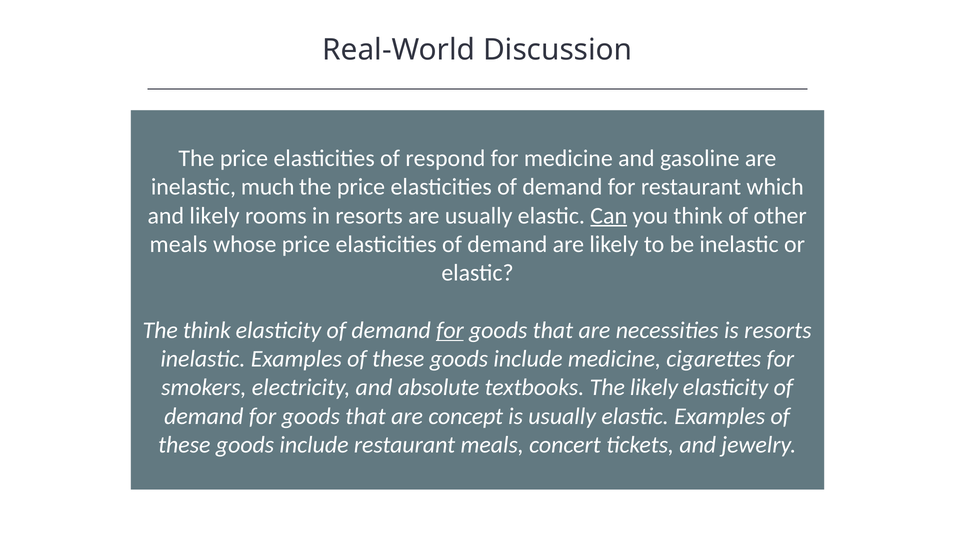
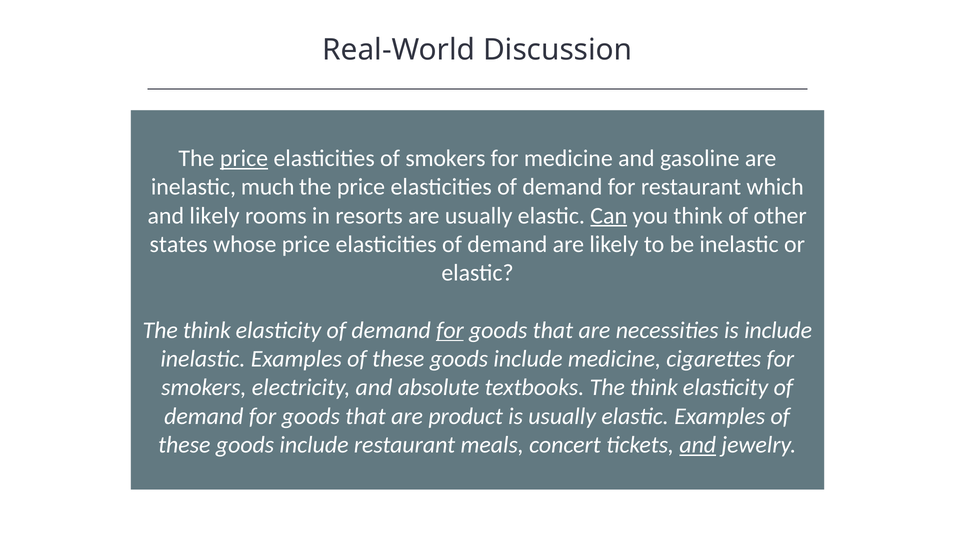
price underline: none -> present (244, 158)
of respond: respond -> smokers (445, 158)
meals: meals -> states (179, 244)
is resorts: resorts -> include (778, 330)
textbooks The likely: likely -> think (654, 388)
concept: concept -> product (466, 416)
and underline: none -> present (698, 445)
